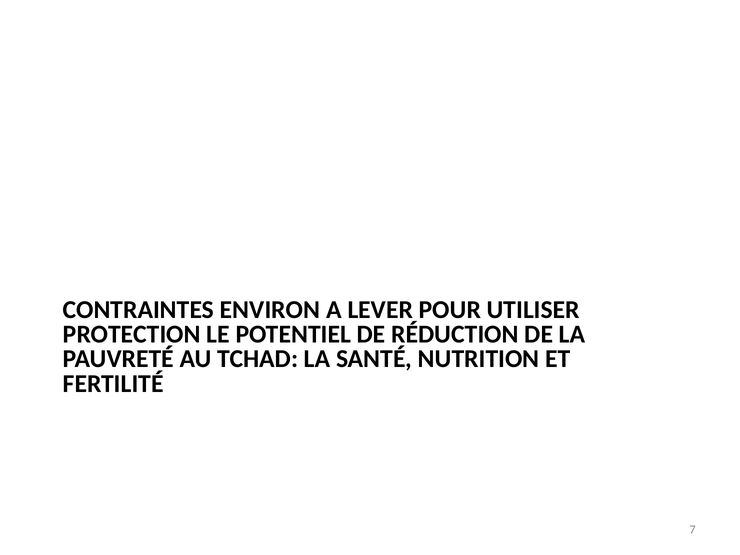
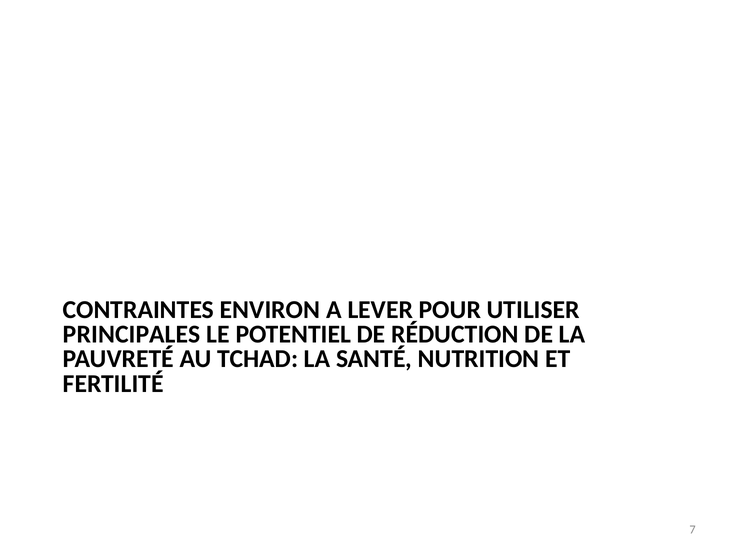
PROTECTION: PROTECTION -> PRINCIPALES (132, 334)
